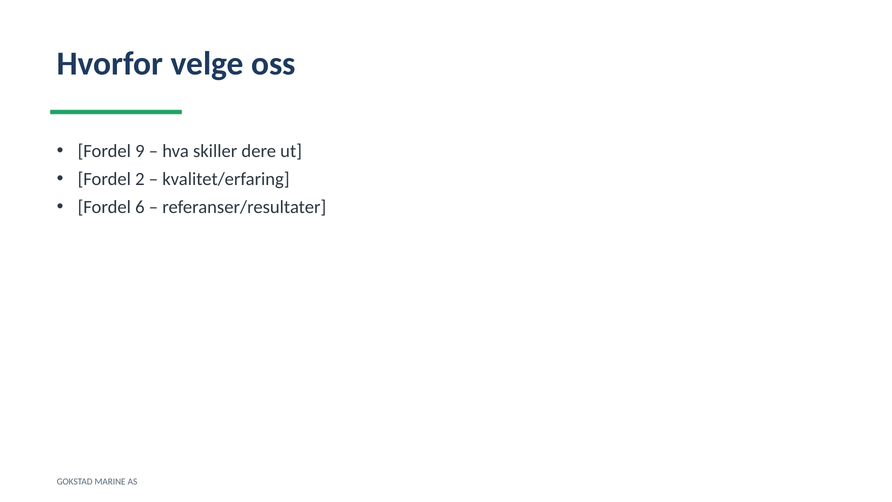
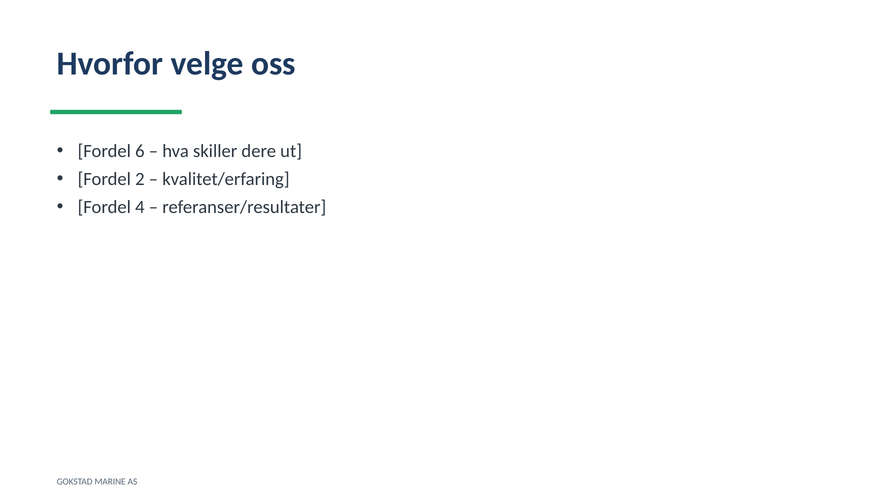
9: 9 -> 6 (140, 151)
6: 6 -> 4 (140, 207)
